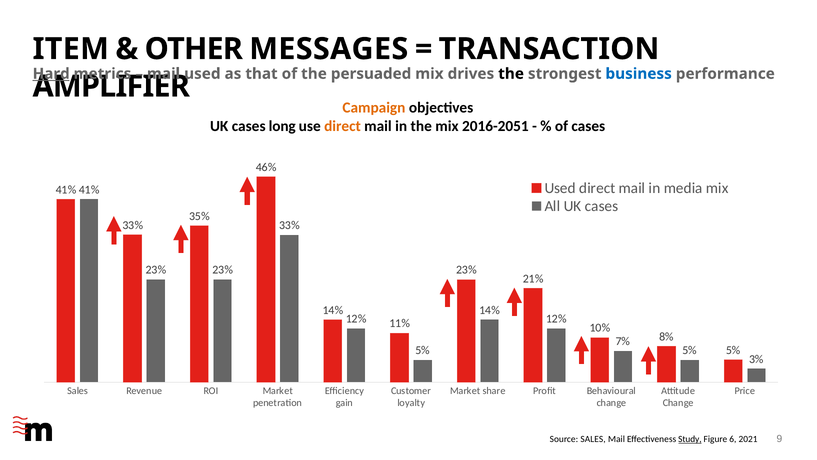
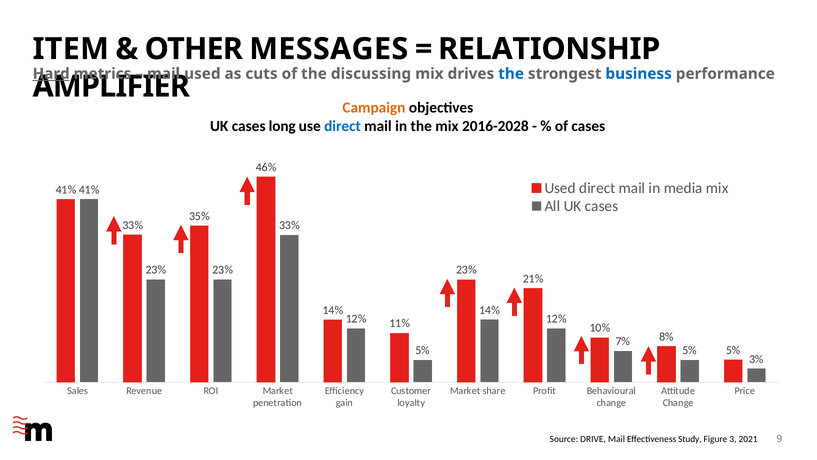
TRANSACTION: TRANSACTION -> RELATIONSHIP (549, 49)
that: that -> cuts (261, 74)
persuaded: persuaded -> discussing (371, 74)
the colour: black -> blue (511, 74)
direct colour: orange -> blue (342, 126)
2016-2051: 2016-2051 -> 2016-2028 (495, 126)
Source SALES: SALES -> DRIVE (593, 439)
Study underline: present -> none (690, 439)
6: 6 -> 3 (733, 439)
